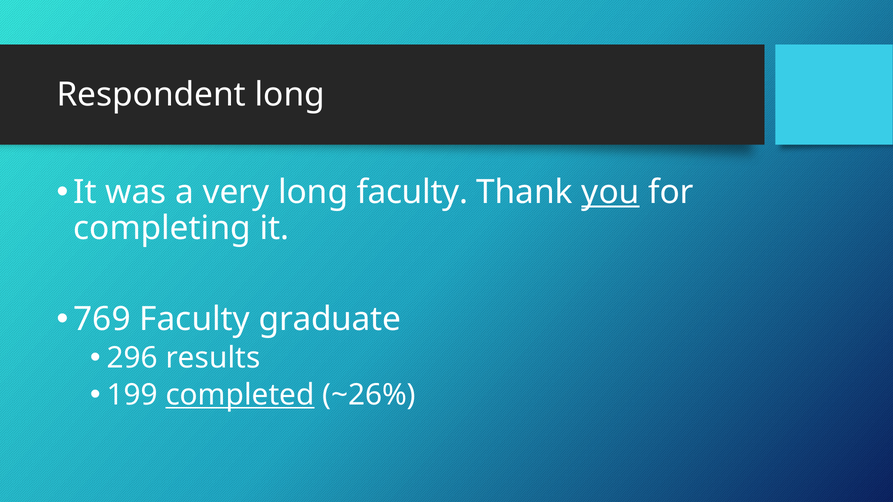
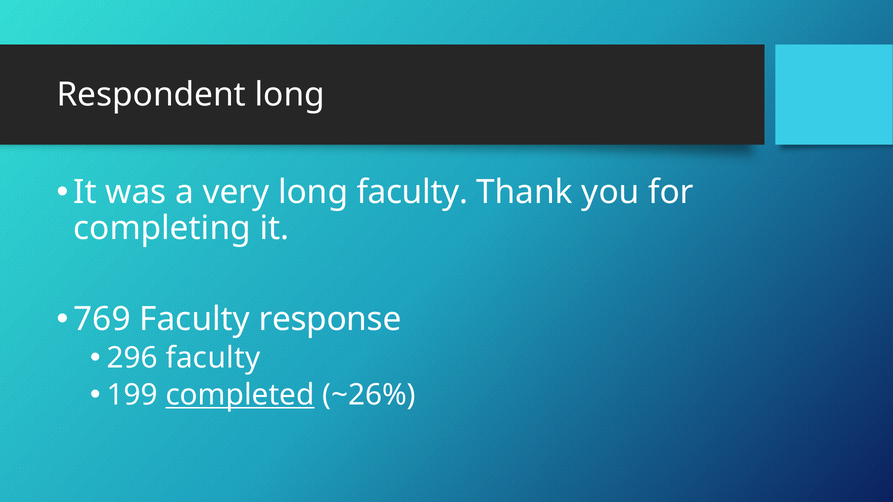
you underline: present -> none (610, 192)
graduate: graduate -> response (330, 319)
296 results: results -> faculty (213, 358)
